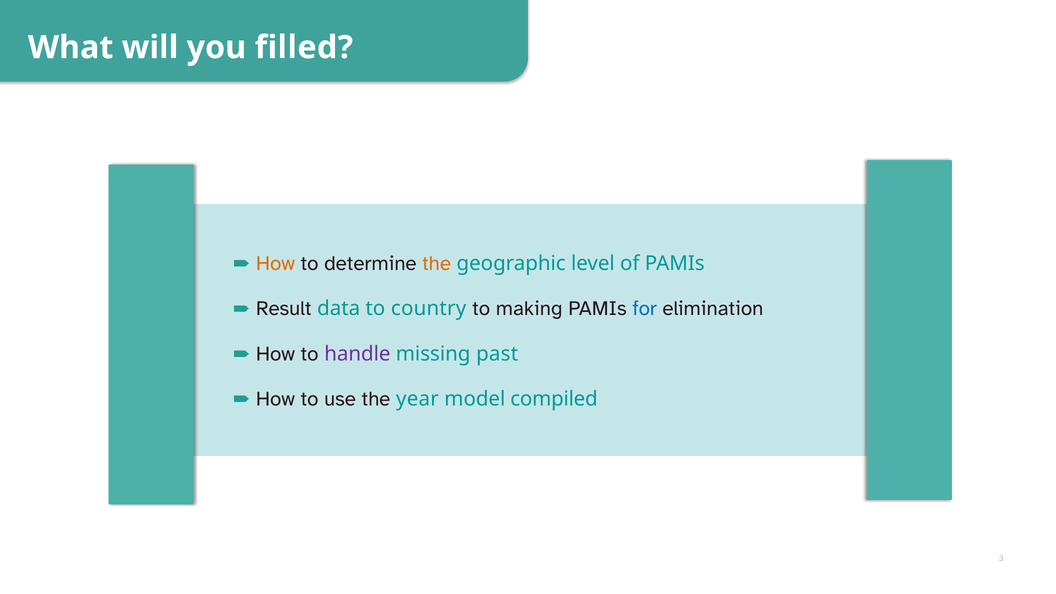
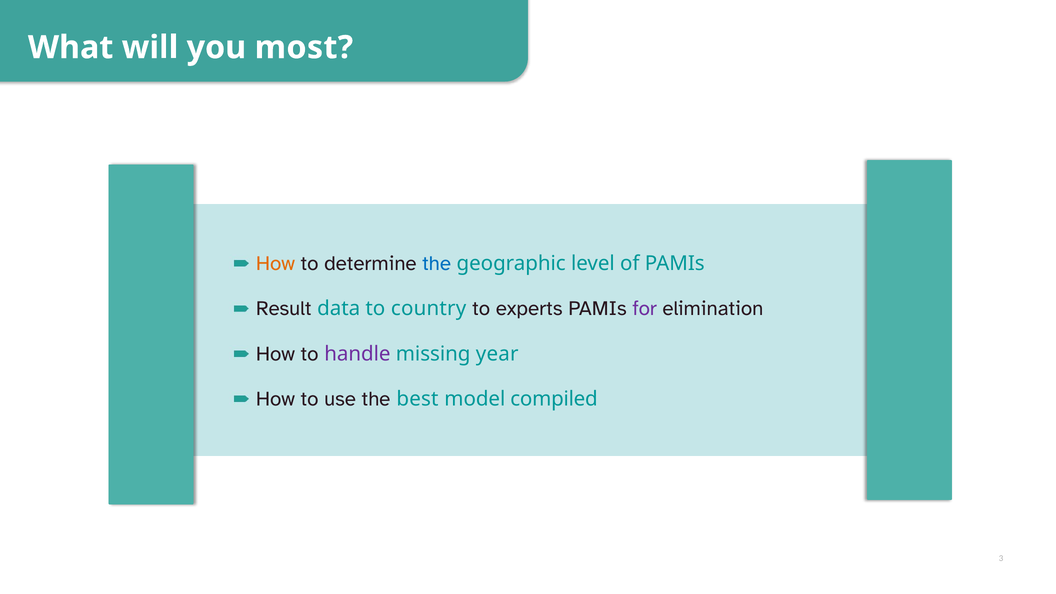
filled: filled -> most (304, 48)
the colour: orange -> blue (437, 264)
making: making -> experts (529, 309)
for colour: blue -> purple (645, 309)
past: past -> year (497, 354)
year: year -> best (417, 399)
